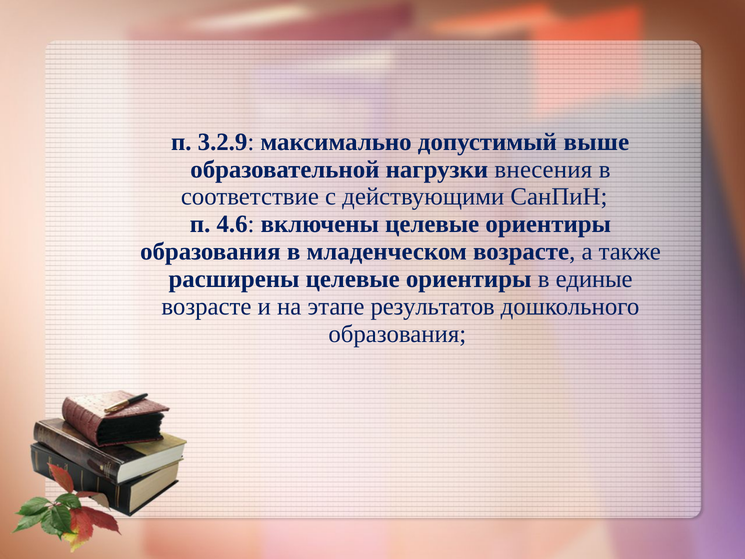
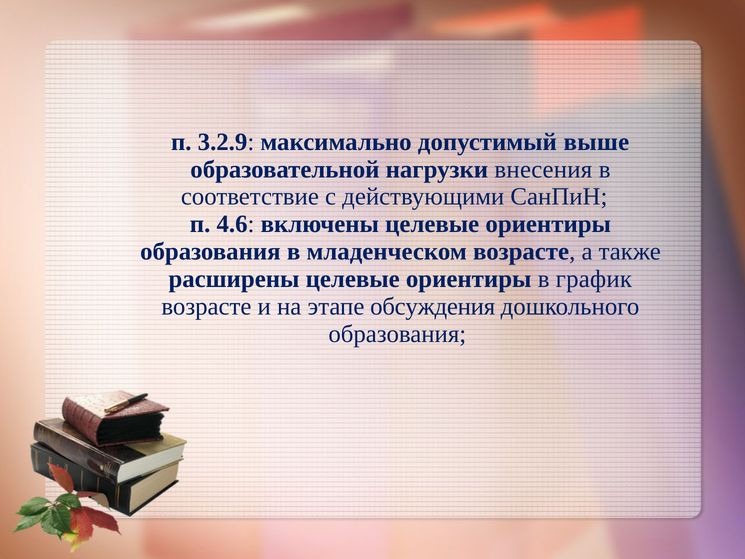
единые: единые -> график (594, 279)
результатов: результатов -> обсуждения (433, 307)
